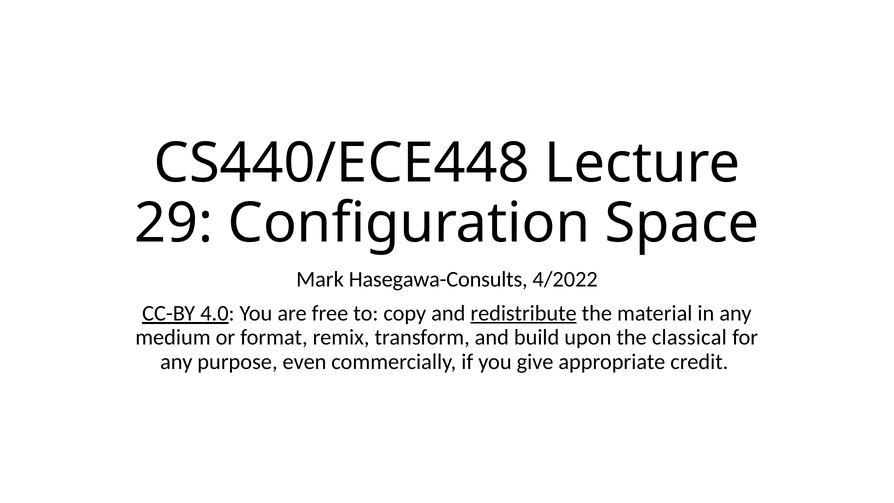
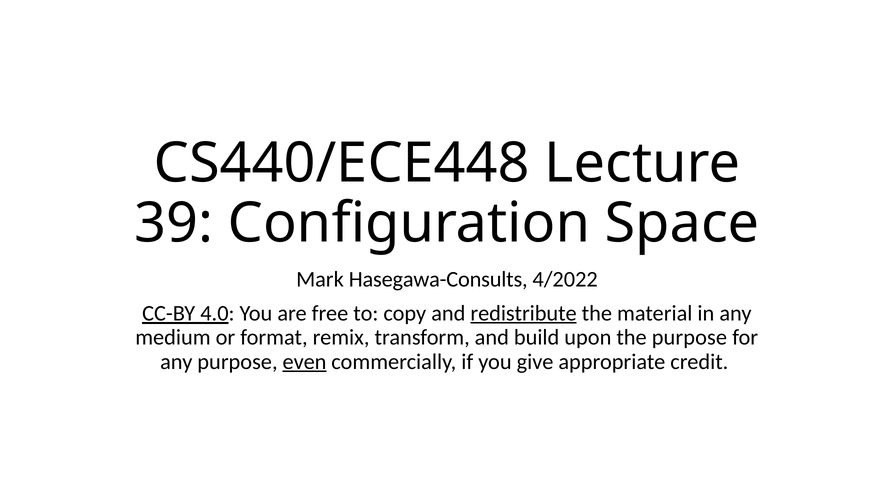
29: 29 -> 39 (174, 223)
the classical: classical -> purpose (689, 337)
even underline: none -> present (305, 362)
